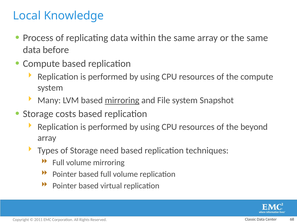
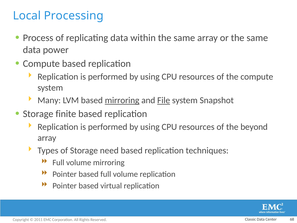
Knowledge: Knowledge -> Processing (74, 16)
before: before -> power (56, 50)
File underline: none -> present (164, 100)
costs: costs -> finite (66, 114)
